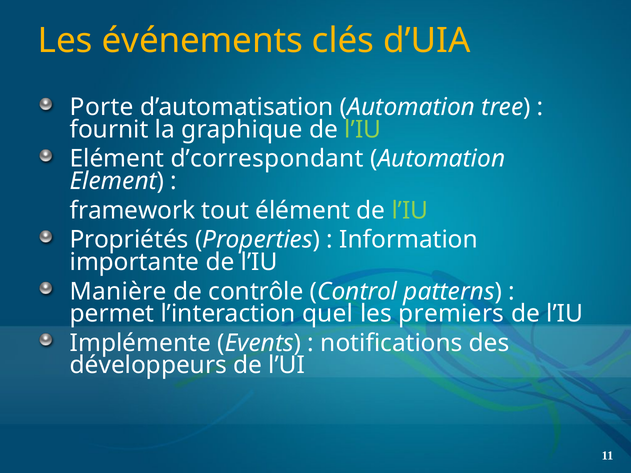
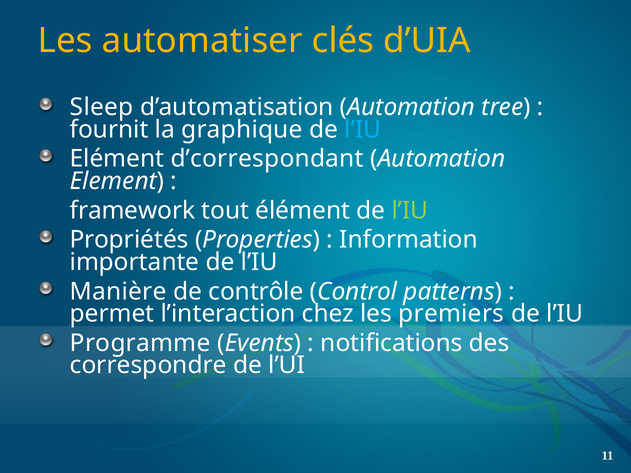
événements: événements -> automatiser (202, 41)
Porte: Porte -> Sleep (102, 107)
l’IU colour: light green -> light blue (363, 130)
quel: quel -> chez (328, 314)
Implémente: Implémente -> Programme (140, 343)
développeurs: développeurs -> correspondre (148, 365)
